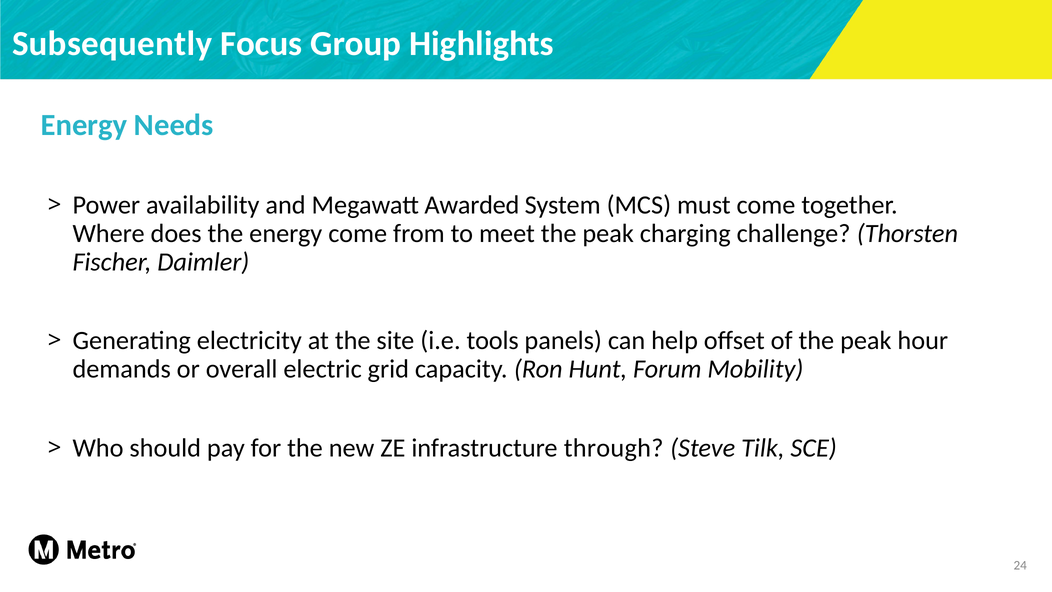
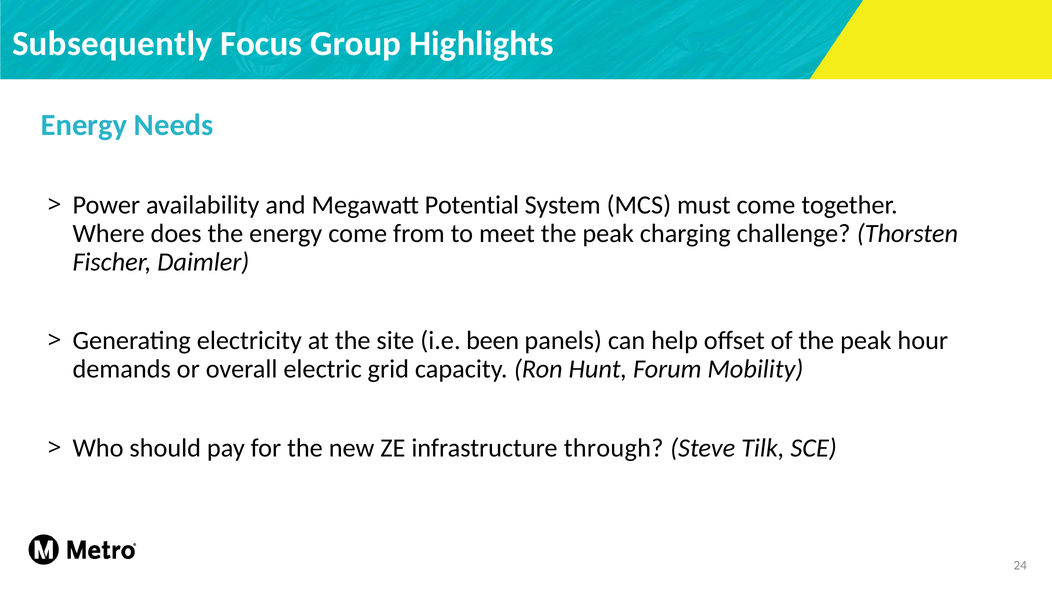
Awarded: Awarded -> Potential (472, 205)
tools: tools -> been (493, 341)
